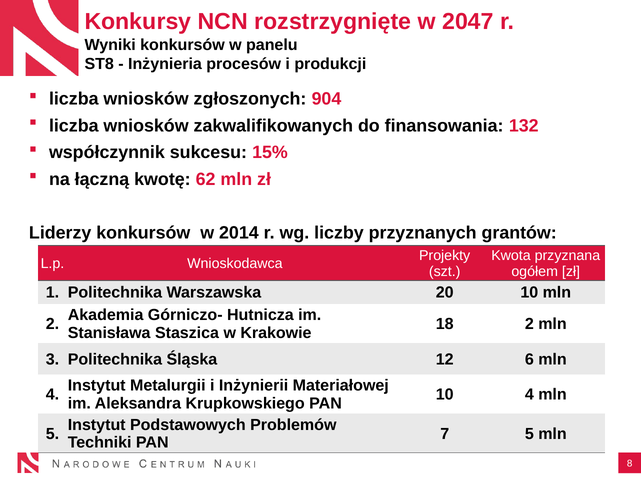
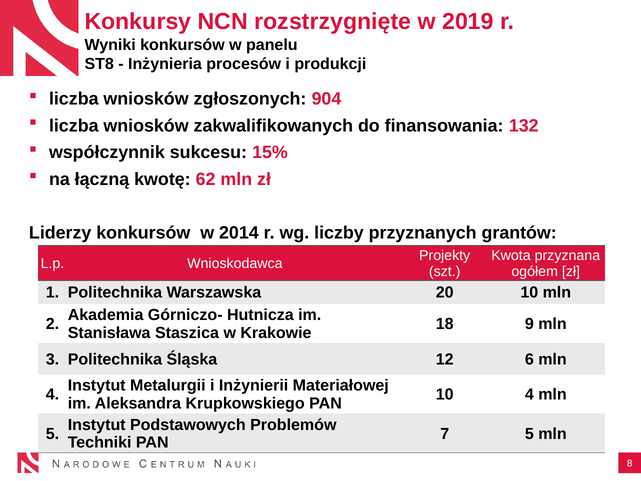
2047: 2047 -> 2019 (468, 22)
18 2: 2 -> 9 (529, 324)
